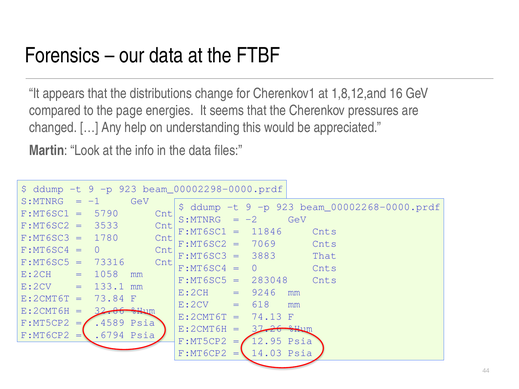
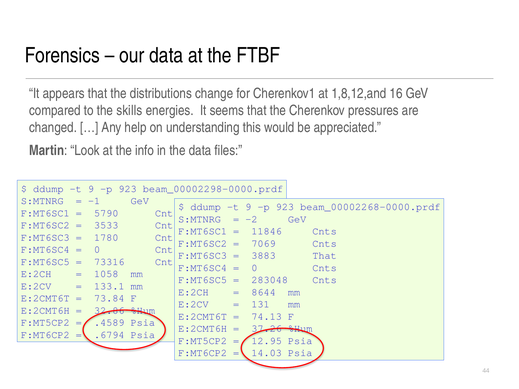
page: page -> skills (129, 110)
9246: 9246 -> 8644 (264, 292)
618: 618 -> 131 (261, 304)
